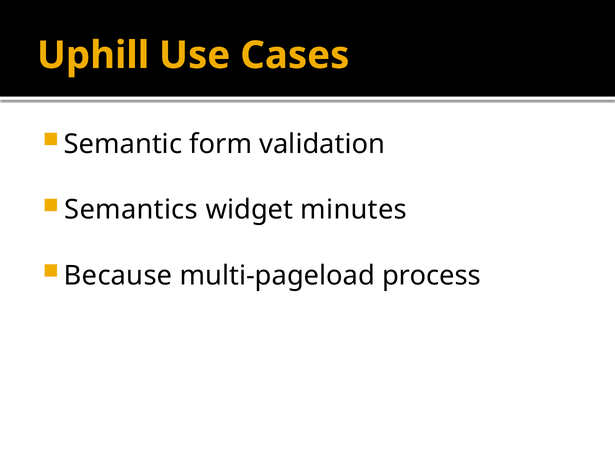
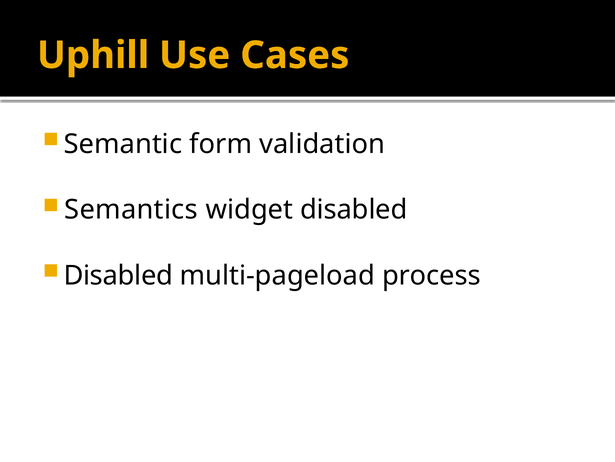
widget minutes: minutes -> disabled (354, 209)
Because: Because -> Disabled (118, 275)
